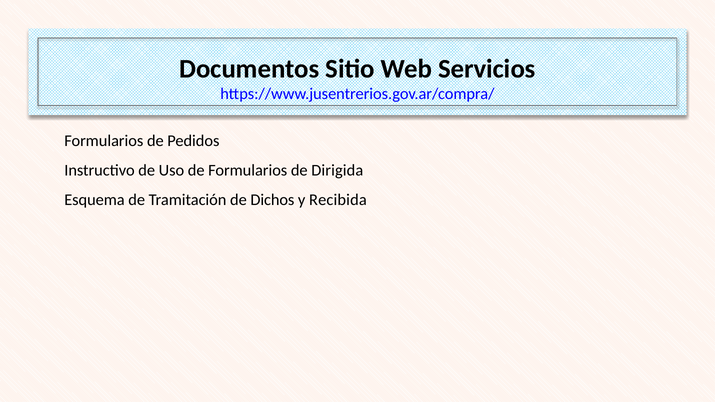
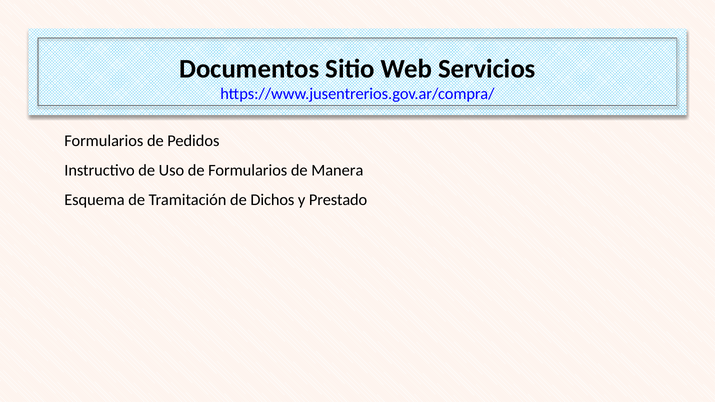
Dirigida: Dirigida -> Manera (337, 170)
Recibida: Recibida -> Prestado (338, 200)
